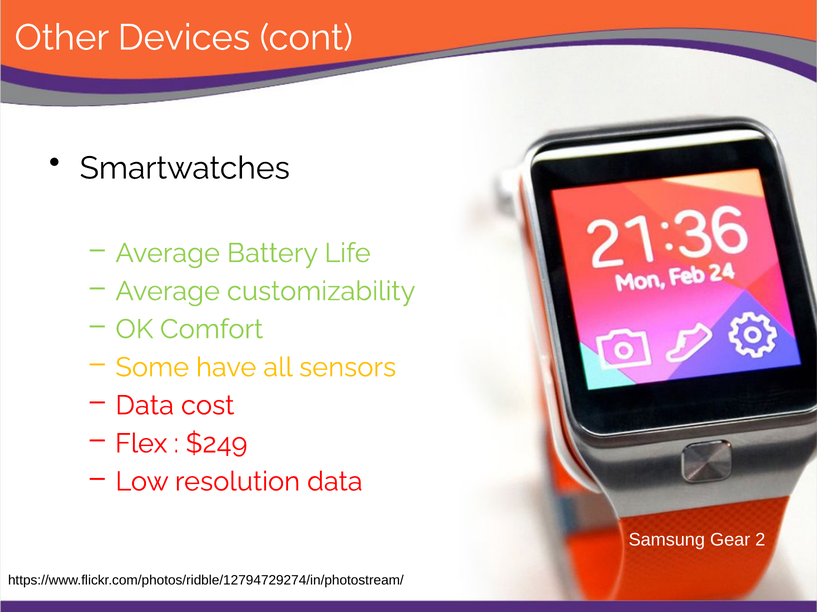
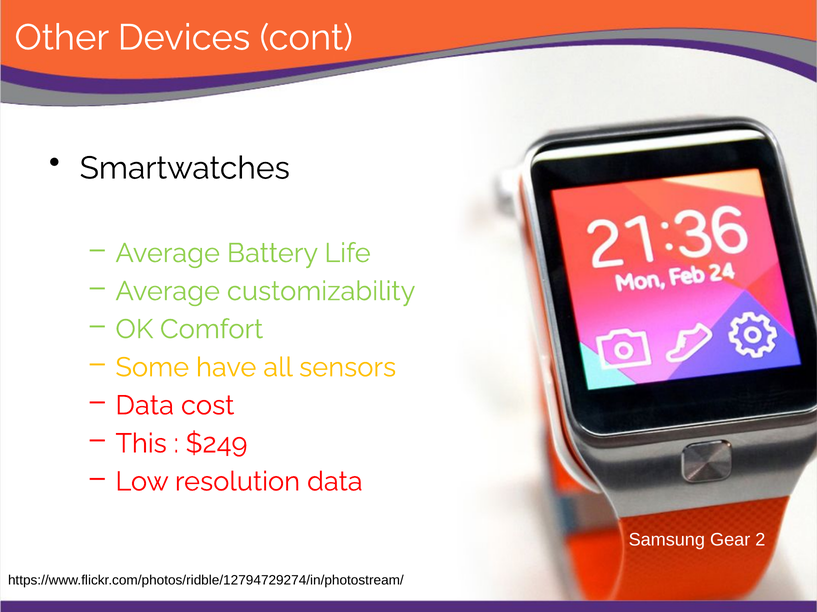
Flex: Flex -> This (141, 444)
